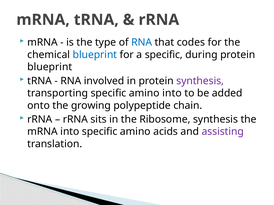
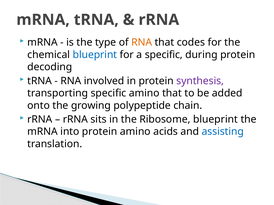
RNA colour: blue -> orange (142, 42)
blueprint: blueprint -> decoding (50, 67)
amino into: into -> that (172, 93)
Ribosome synthesis: synthesis -> blueprint (215, 120)
into specific: specific -> protein (100, 132)
assisting colour: purple -> blue (223, 132)
